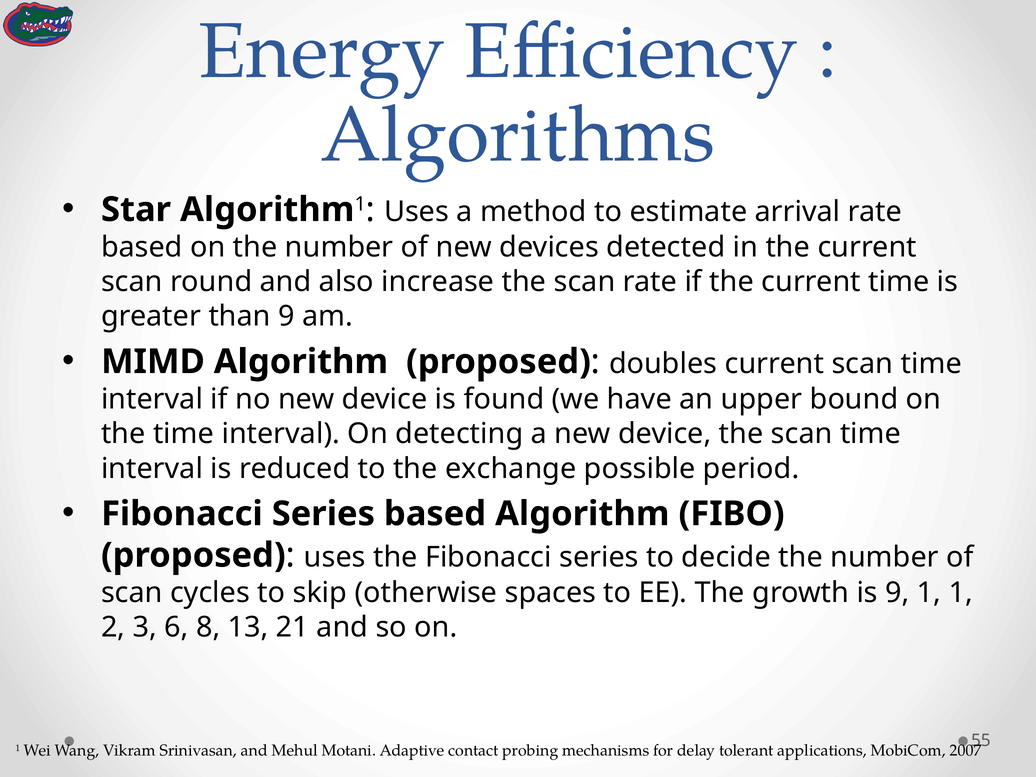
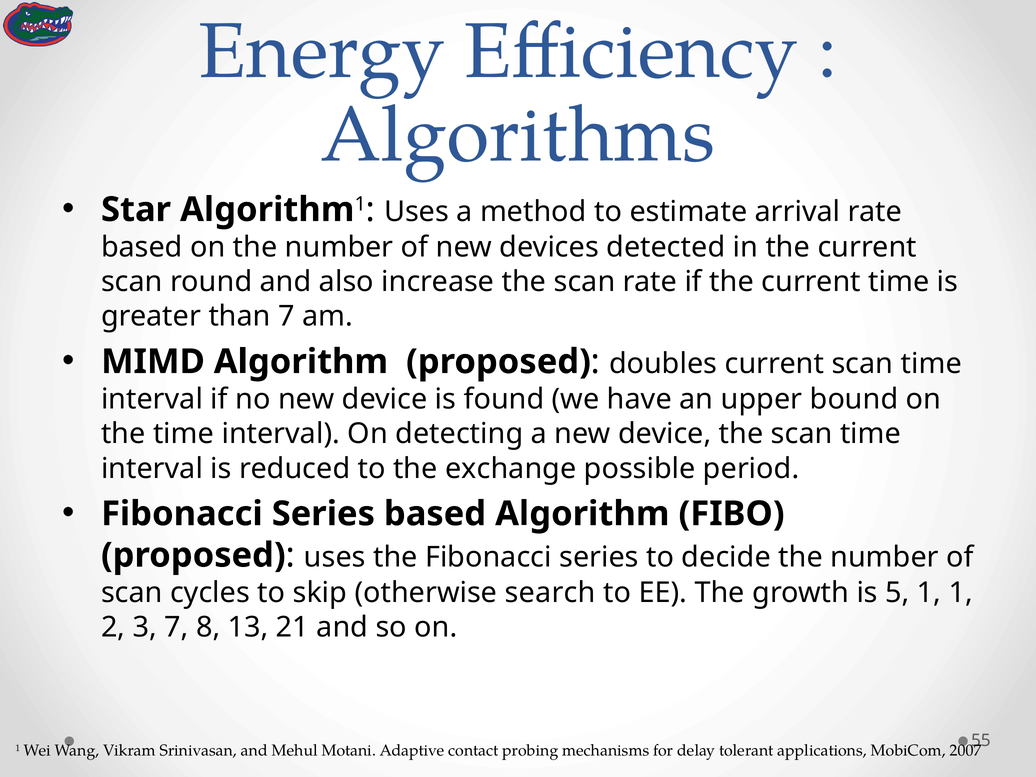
than 9: 9 -> 7 (286, 316)
spaces: spaces -> search (550, 593)
is 9: 9 -> 5 (897, 593)
3 6: 6 -> 7 (176, 627)
